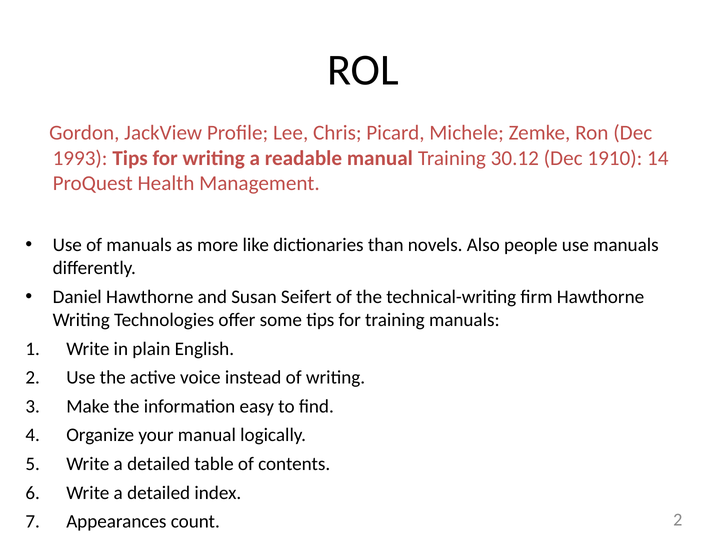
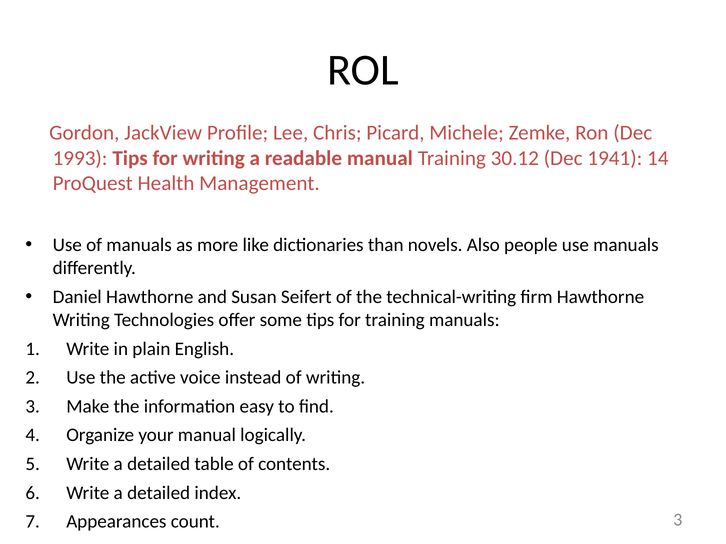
1910: 1910 -> 1941 (615, 158)
count 2: 2 -> 3 (678, 520)
